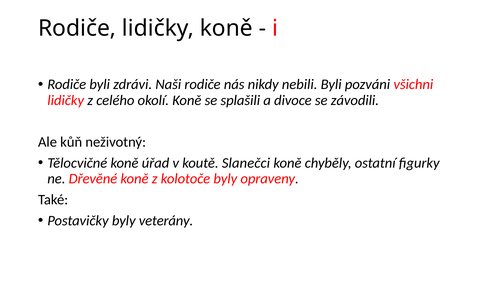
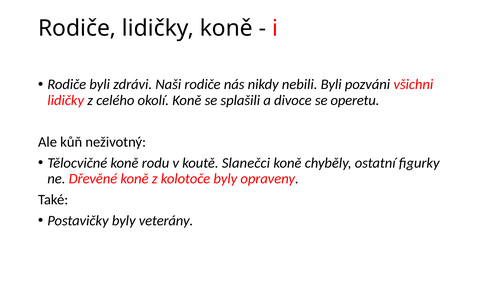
závodili: závodili -> operetu (355, 100)
úřad: úřad -> rodu (156, 163)
